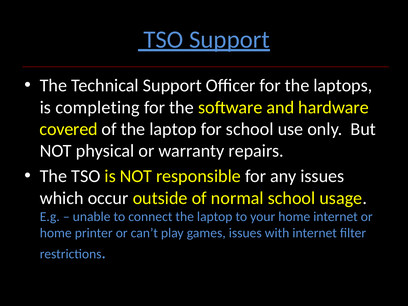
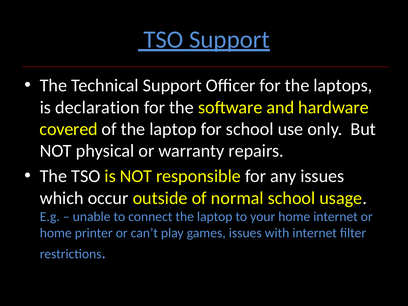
completing: completing -> declaration (97, 107)
